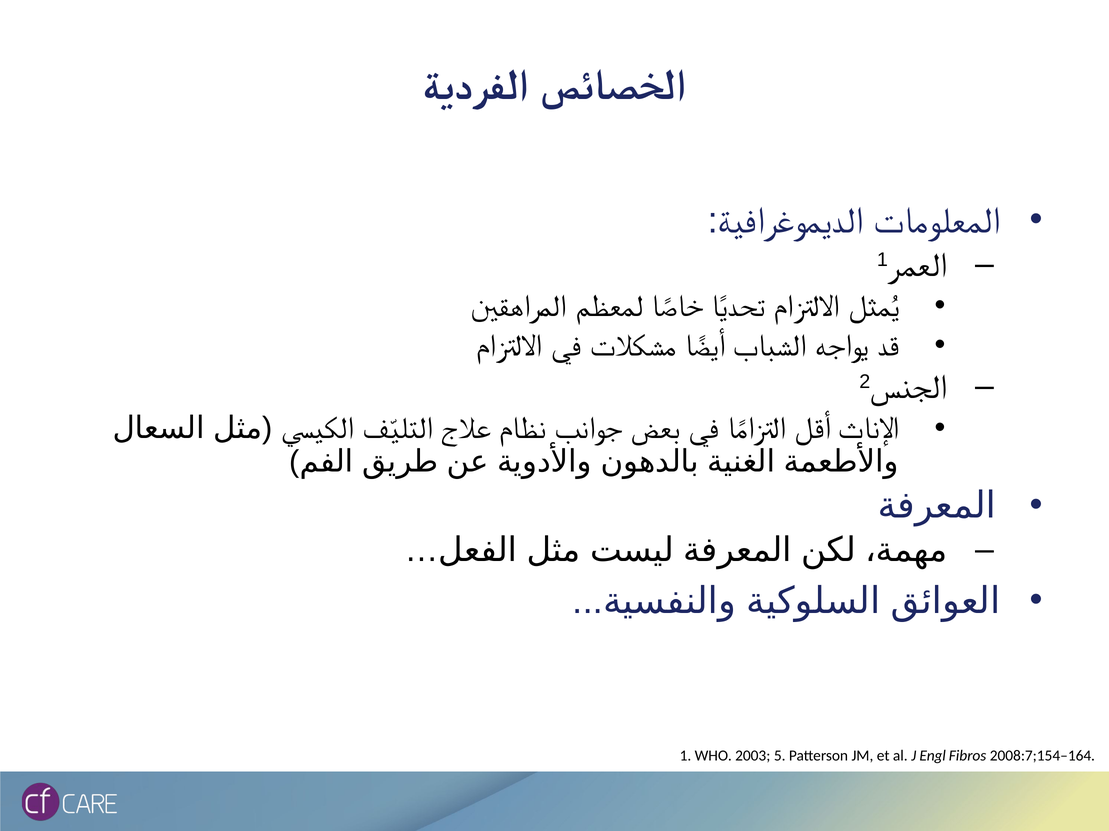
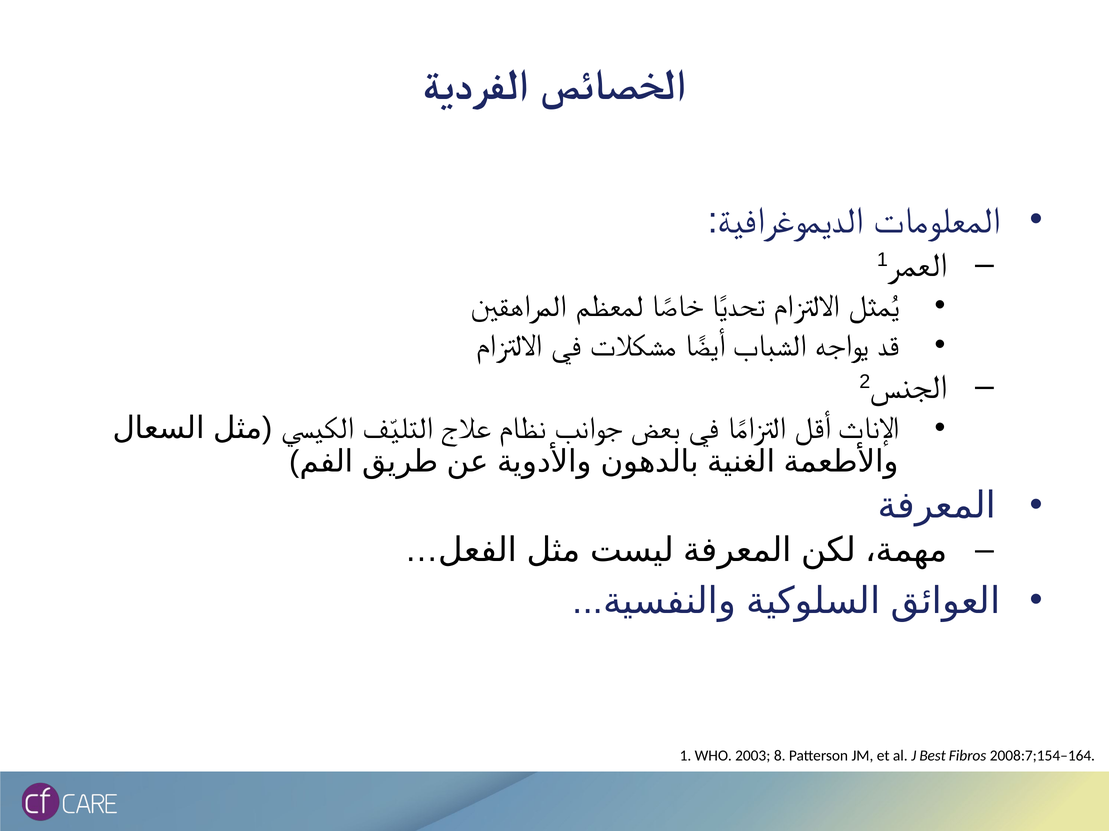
5: 5 -> 8 (780, 756)
Engl: Engl -> Best (933, 756)
